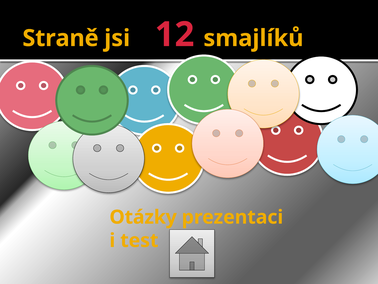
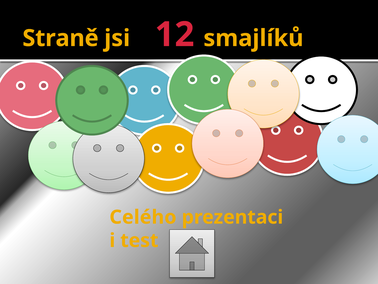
Otázky: Otázky -> Celého (143, 217)
